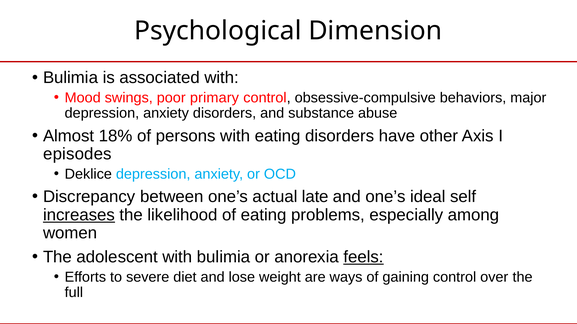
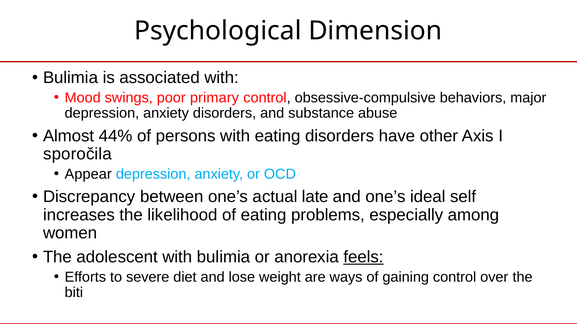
18%: 18% -> 44% (116, 136)
episodes: episodes -> sporočila (77, 154)
Deklice: Deklice -> Appear (88, 174)
increases underline: present -> none (79, 215)
full: full -> biti (74, 293)
